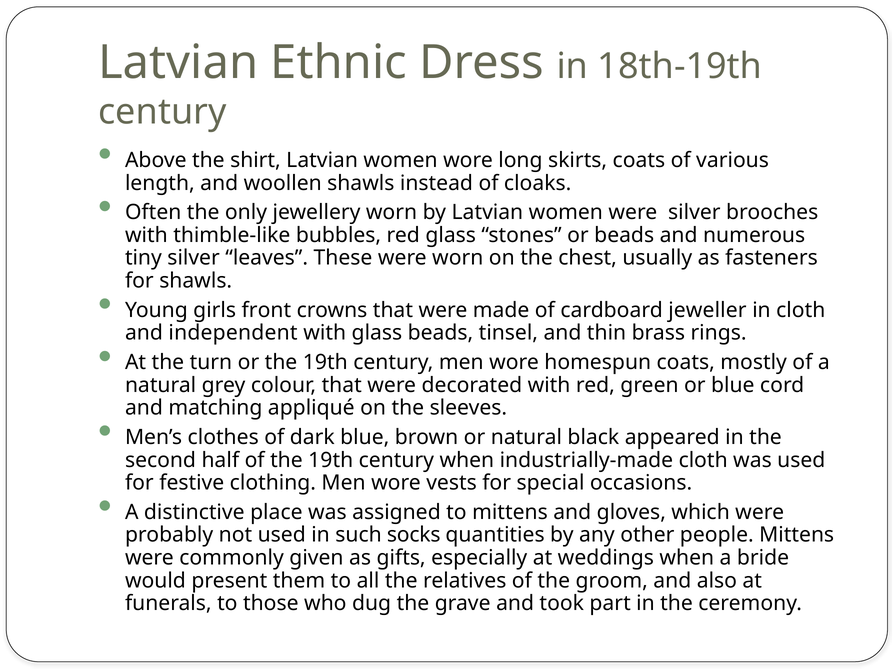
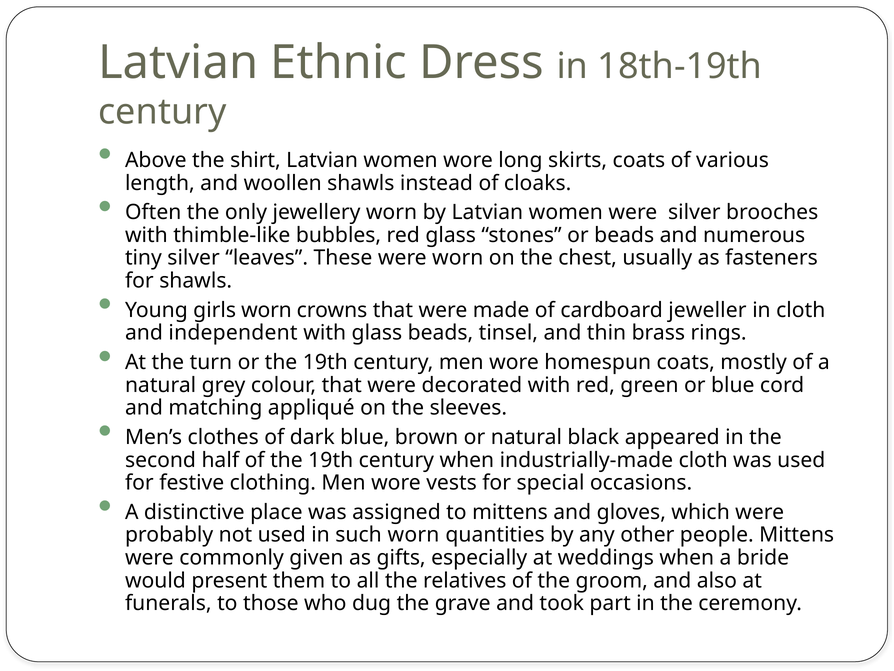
girls front: front -> worn (266, 310)
such socks: socks -> worn (413, 535)
